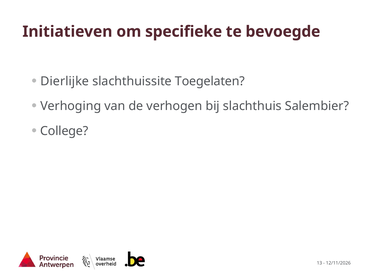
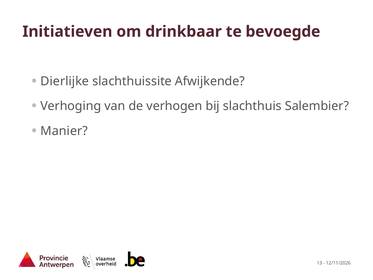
specifieke: specifieke -> drinkbaar (184, 32)
Toegelaten: Toegelaten -> Afwijkende (210, 81)
College: College -> Manier (64, 131)
